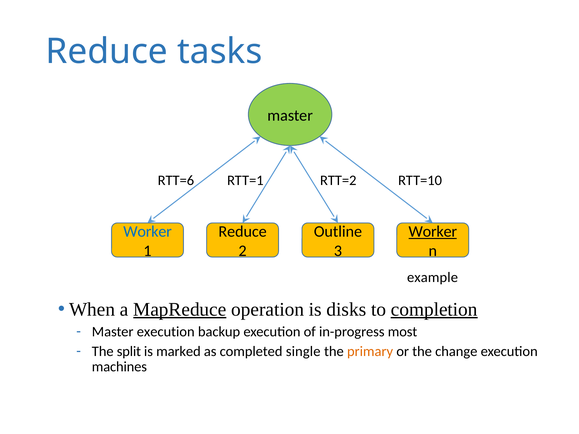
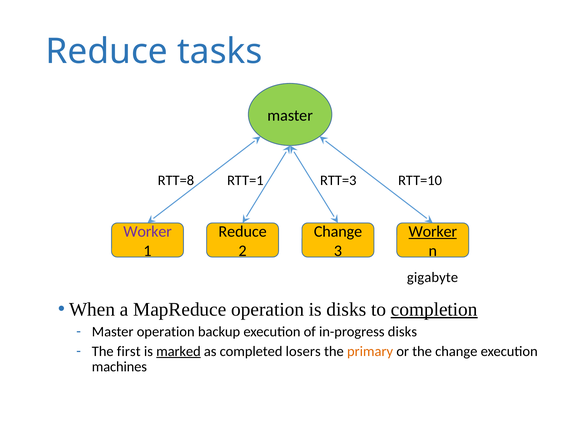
RTT=6: RTT=6 -> RTT=8 (176, 181)
RTT=2: RTT=2 -> RTT=3 (338, 180)
Worker colour: blue -> purple (148, 232)
Outline: Outline -> Change (338, 232)
example: example -> gigabyte (433, 278)
MapReduce underline: present -> none (180, 310)
Master execution: execution -> operation (166, 332)
in-progress most: most -> disks (402, 332)
split: split -> first (129, 351)
marked underline: none -> present (178, 351)
single: single -> losers (303, 351)
